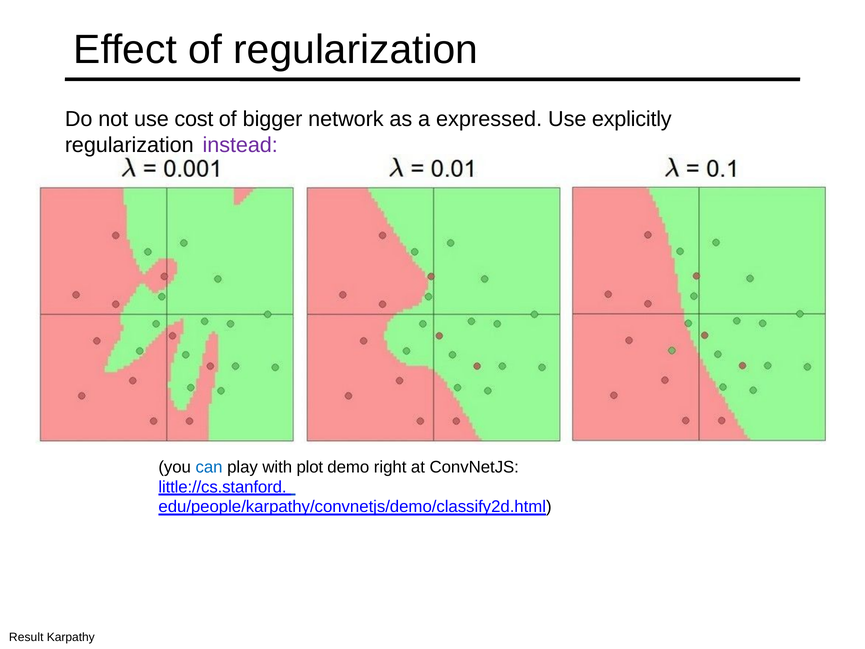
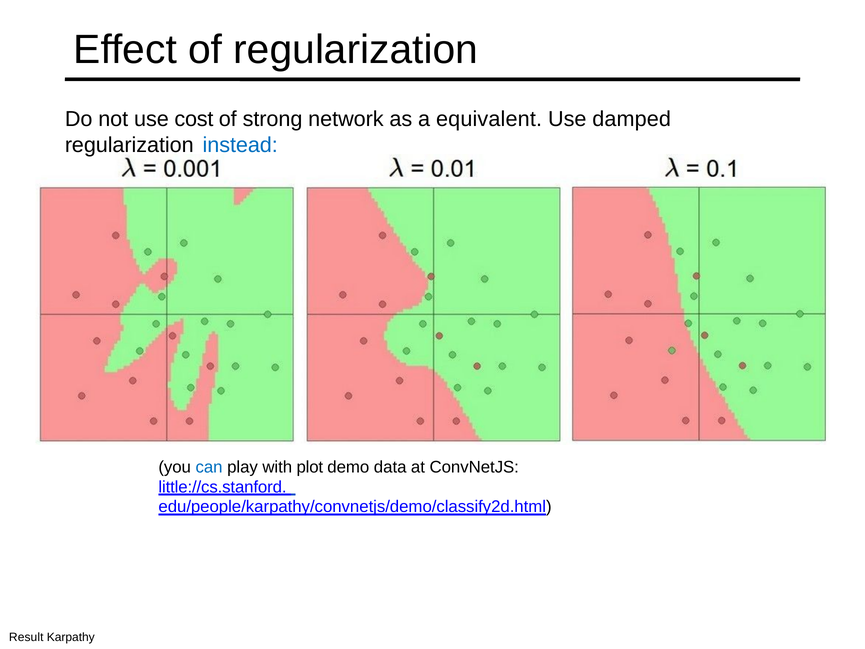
bigger: bigger -> strong (273, 119)
expressed: expressed -> equivalent (489, 119)
explicitly: explicitly -> damped (632, 119)
instead colour: purple -> blue (240, 145)
right: right -> data (390, 467)
